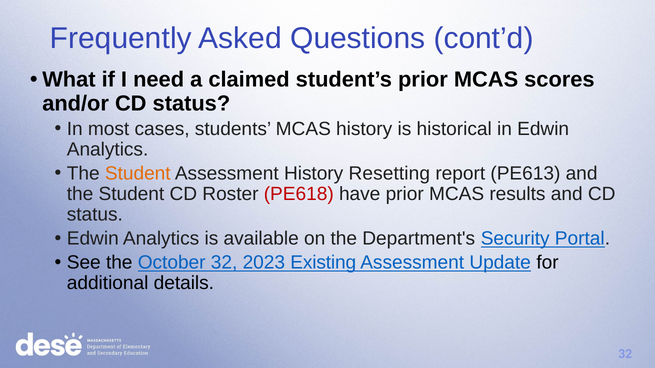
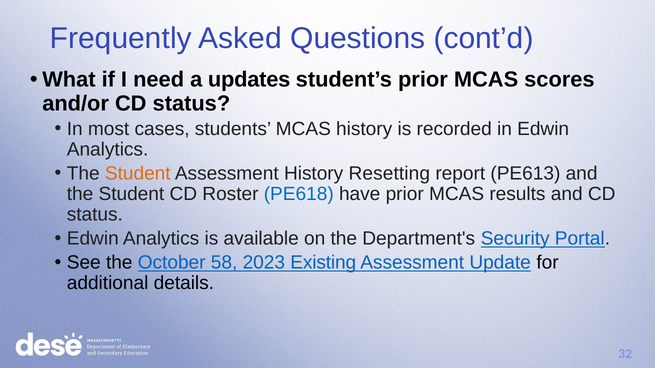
claimed: claimed -> updates (249, 80)
historical: historical -> recorded (454, 129)
PE618 colour: red -> blue (299, 194)
October 32: 32 -> 58 (224, 263)
